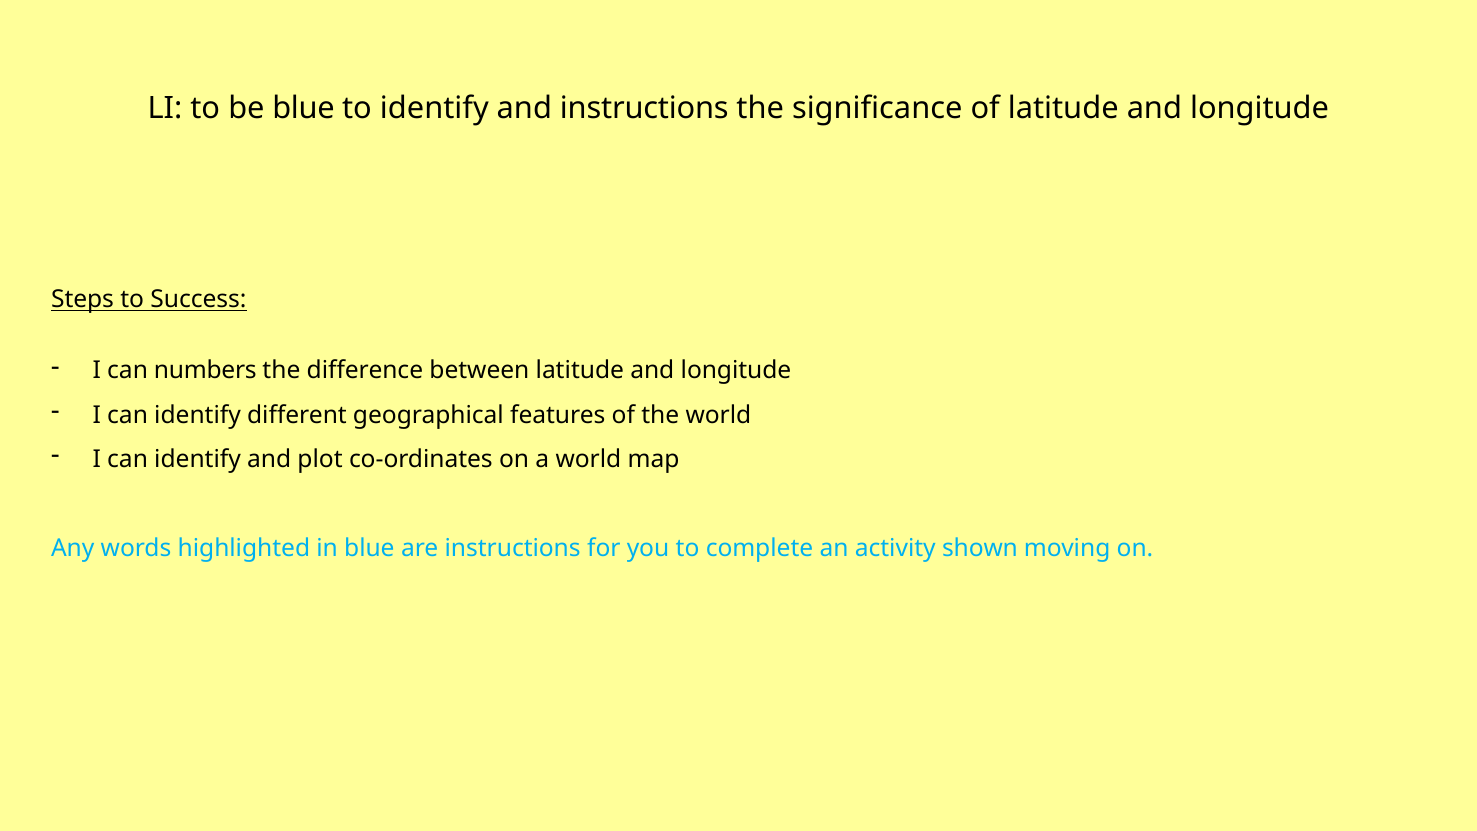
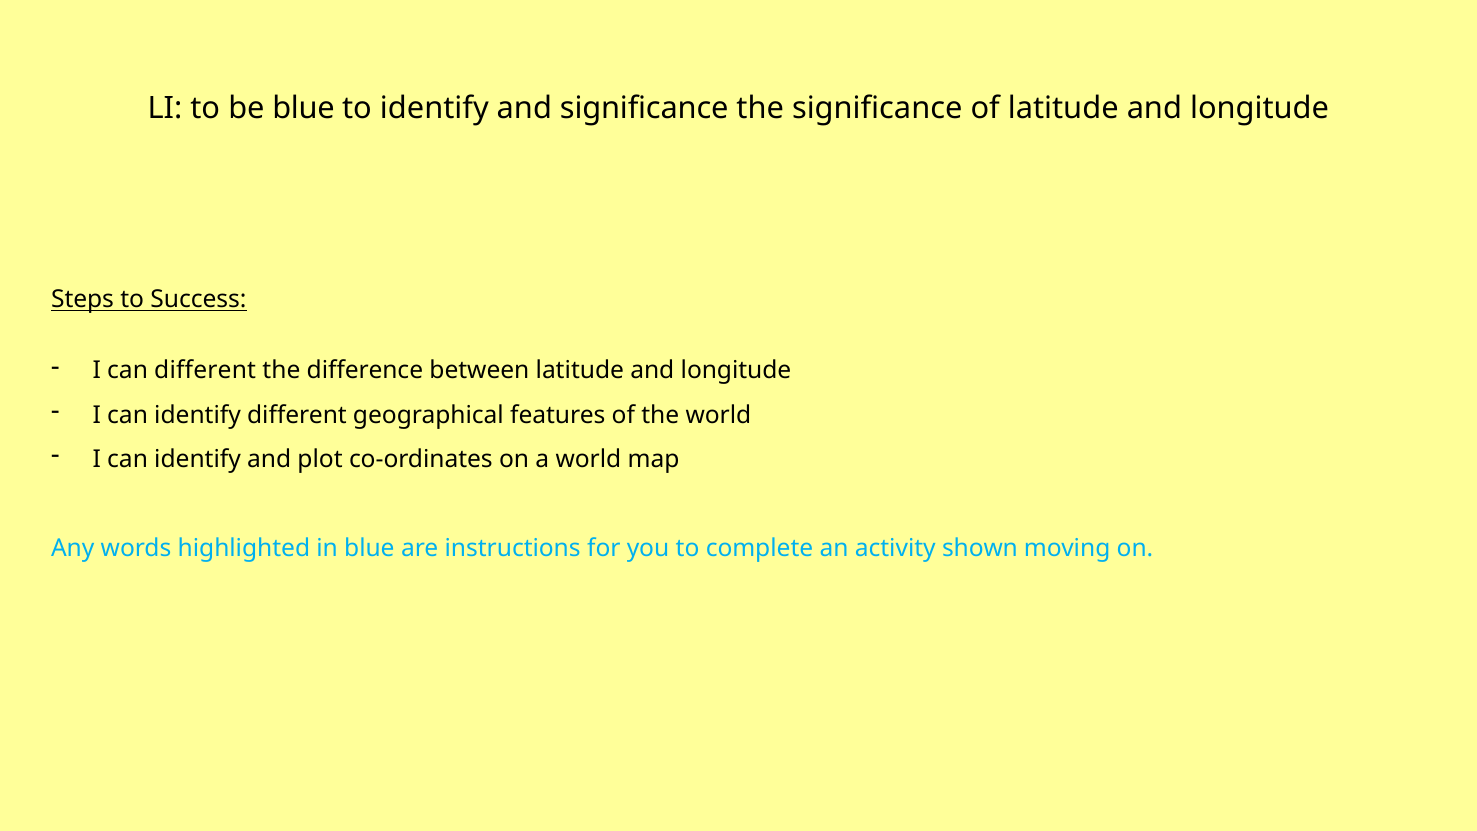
and instructions: instructions -> significance (644, 109)
can numbers: numbers -> different (205, 371)
